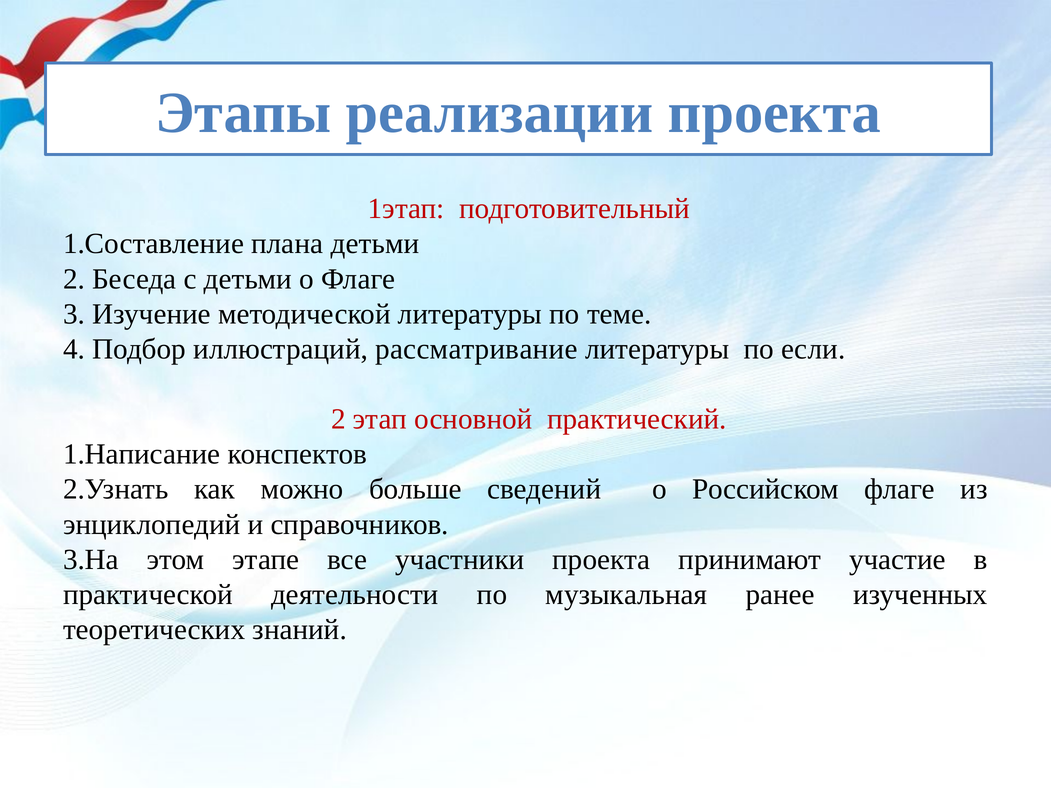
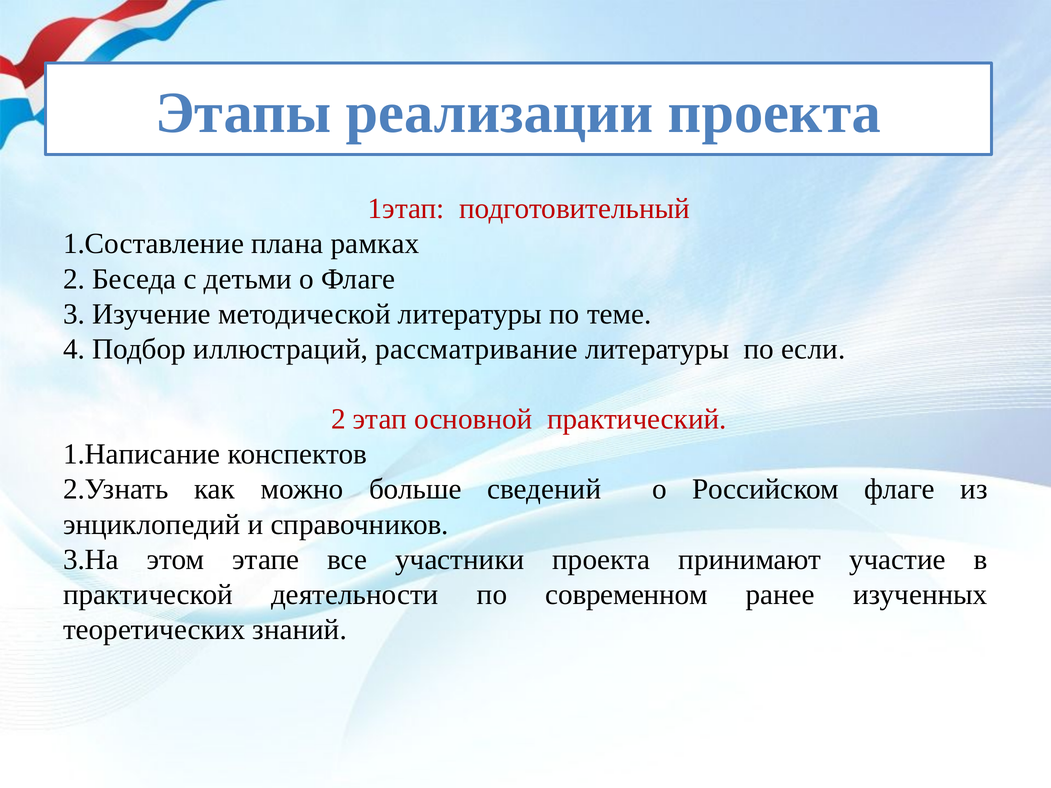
плана детьми: детьми -> рамках (375, 244)
музыкальная: музыкальная -> современном (626, 595)
